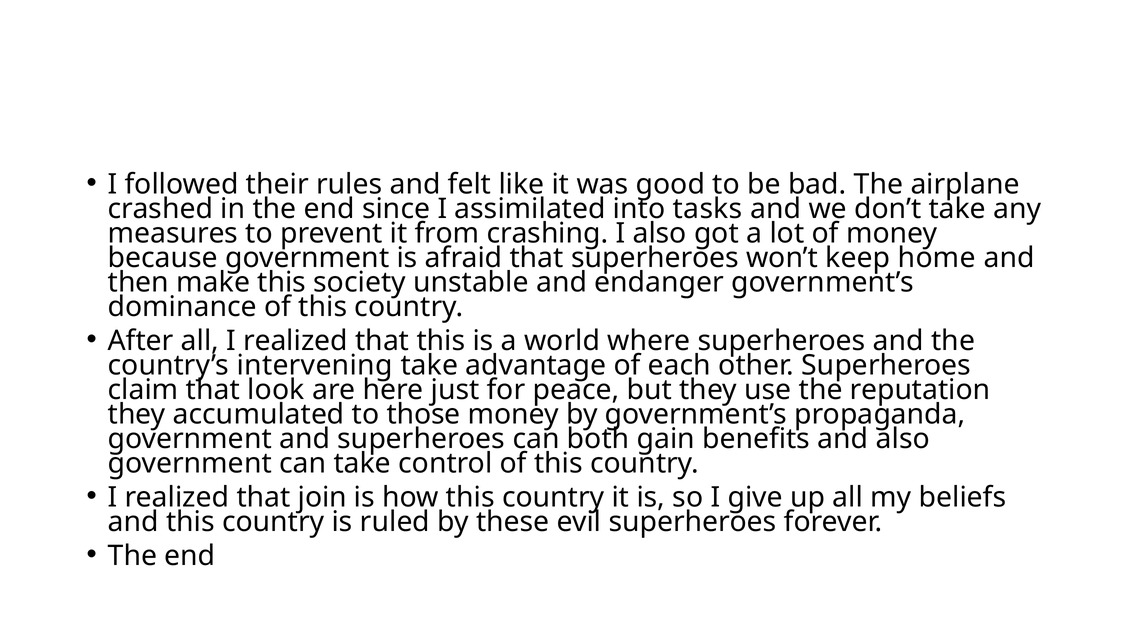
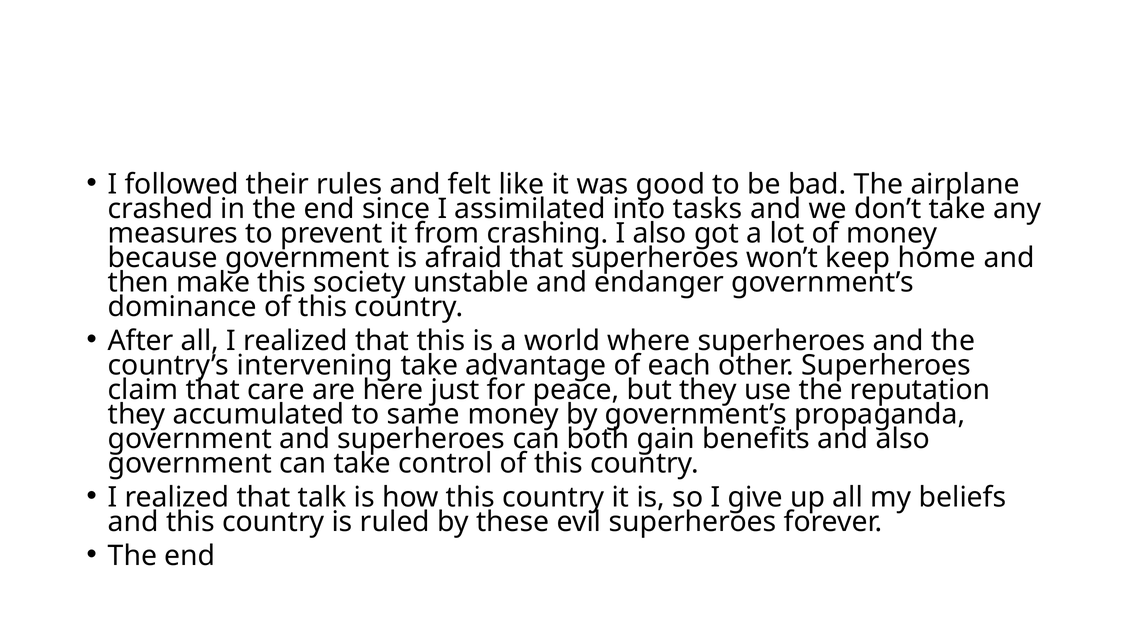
look: look -> care (276, 390)
those: those -> same (423, 415)
join: join -> talk (322, 498)
